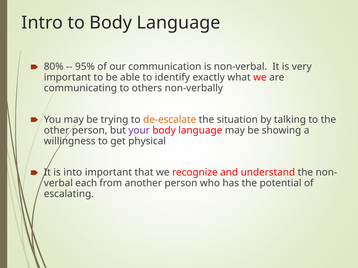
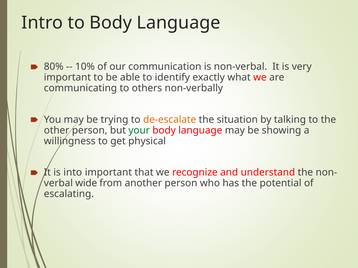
95%: 95% -> 10% (85, 67)
your colour: purple -> green (139, 131)
each: each -> wide (86, 183)
